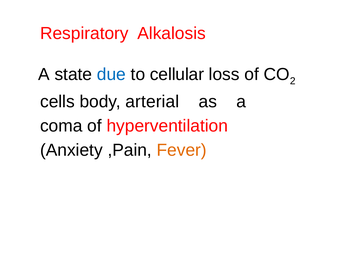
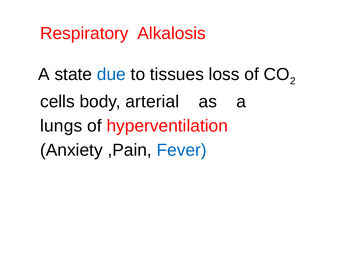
cellular: cellular -> tissues (177, 74)
coma: coma -> lungs (61, 126)
Fever colour: orange -> blue (182, 150)
